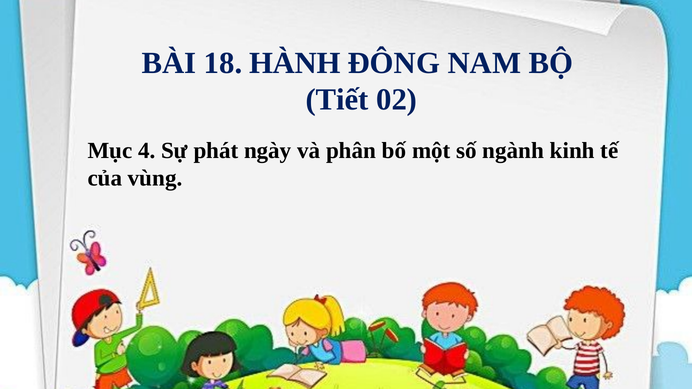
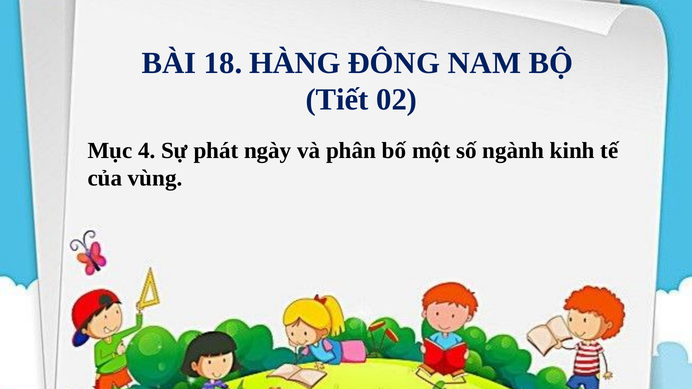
HÀNH: HÀNH -> HÀNG (295, 63)
